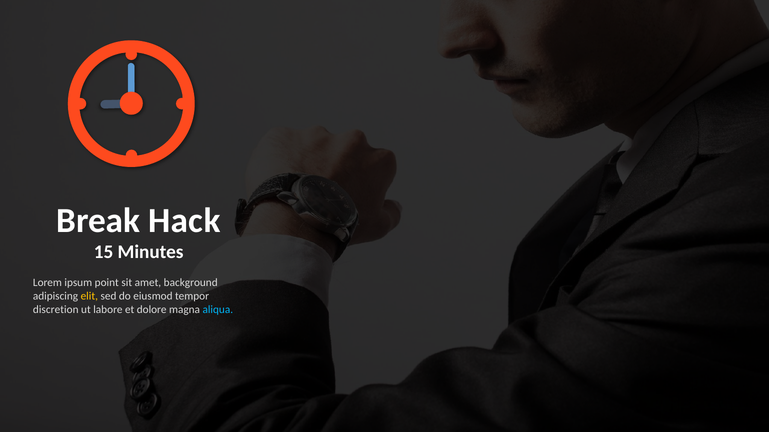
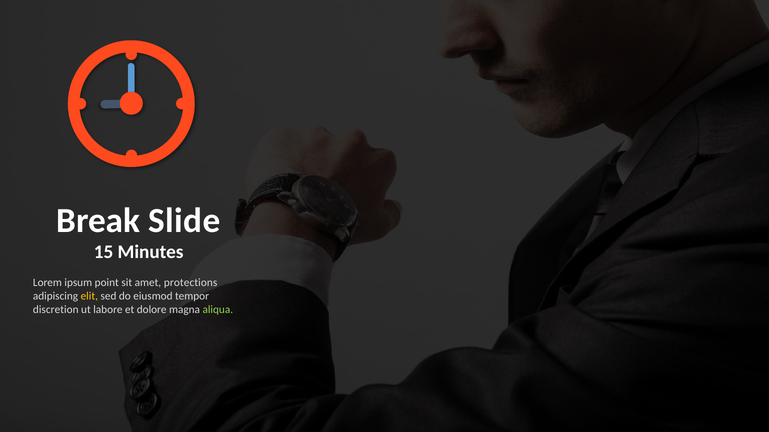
Hack: Hack -> Slide (184, 221)
background: background -> protections (191, 283)
aliqua colour: light blue -> light green (218, 310)
